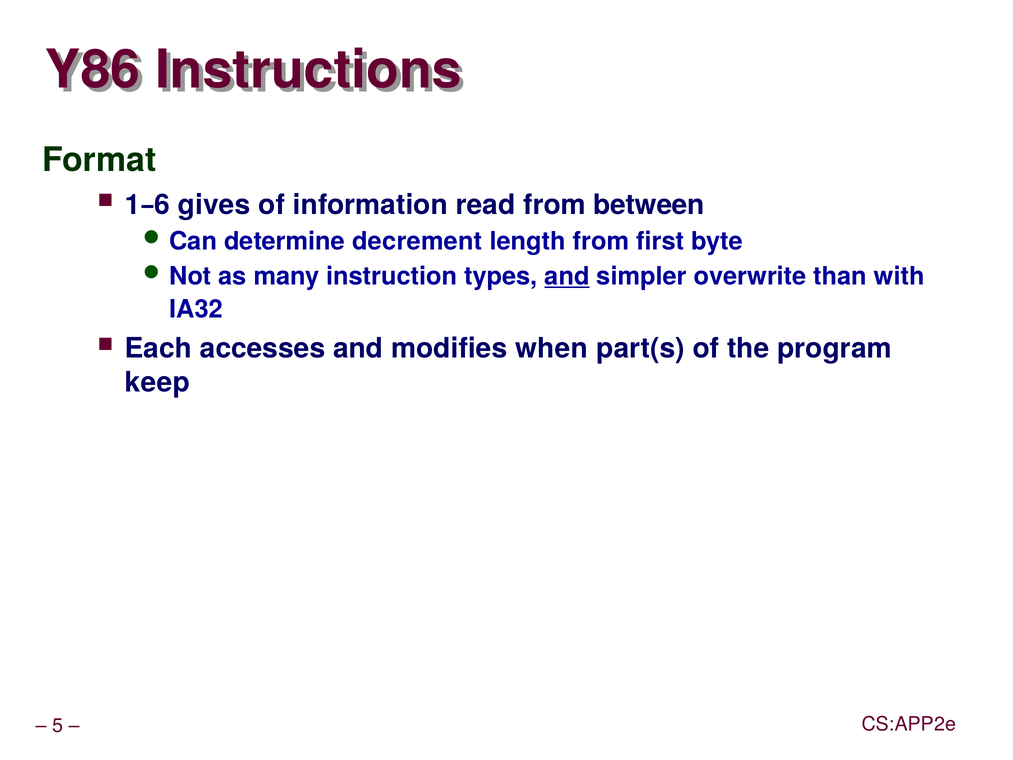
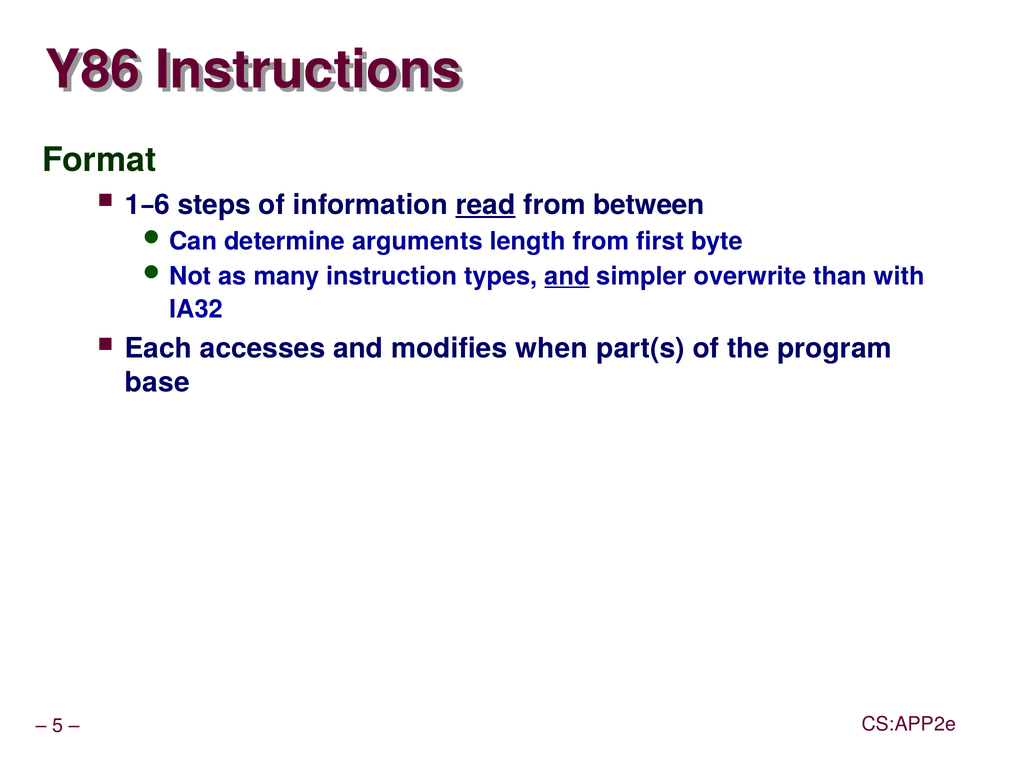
gives: gives -> steps (214, 205)
read underline: none -> present (486, 205)
decrement: decrement -> arguments (417, 241)
keep: keep -> base (157, 382)
